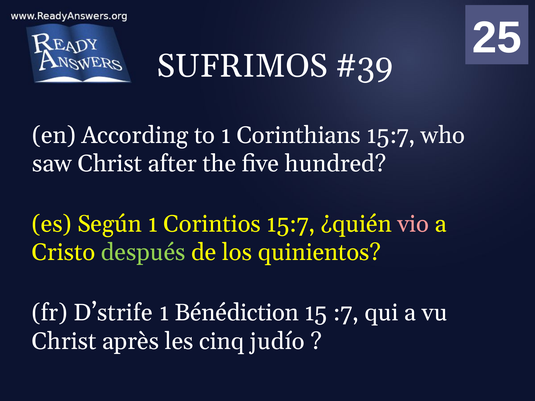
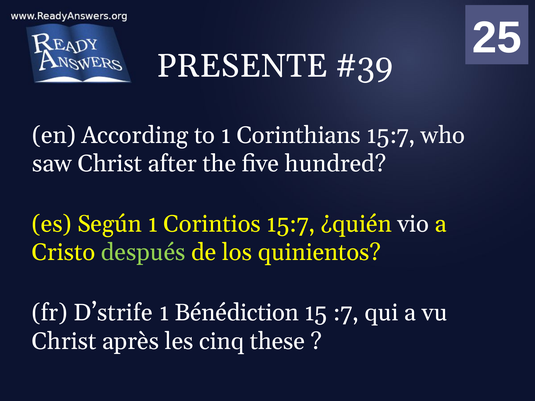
SUFRIMOS: SUFRIMOS -> PRESENTE (242, 66)
vio colour: pink -> white (413, 224)
judío: judío -> these (277, 341)
